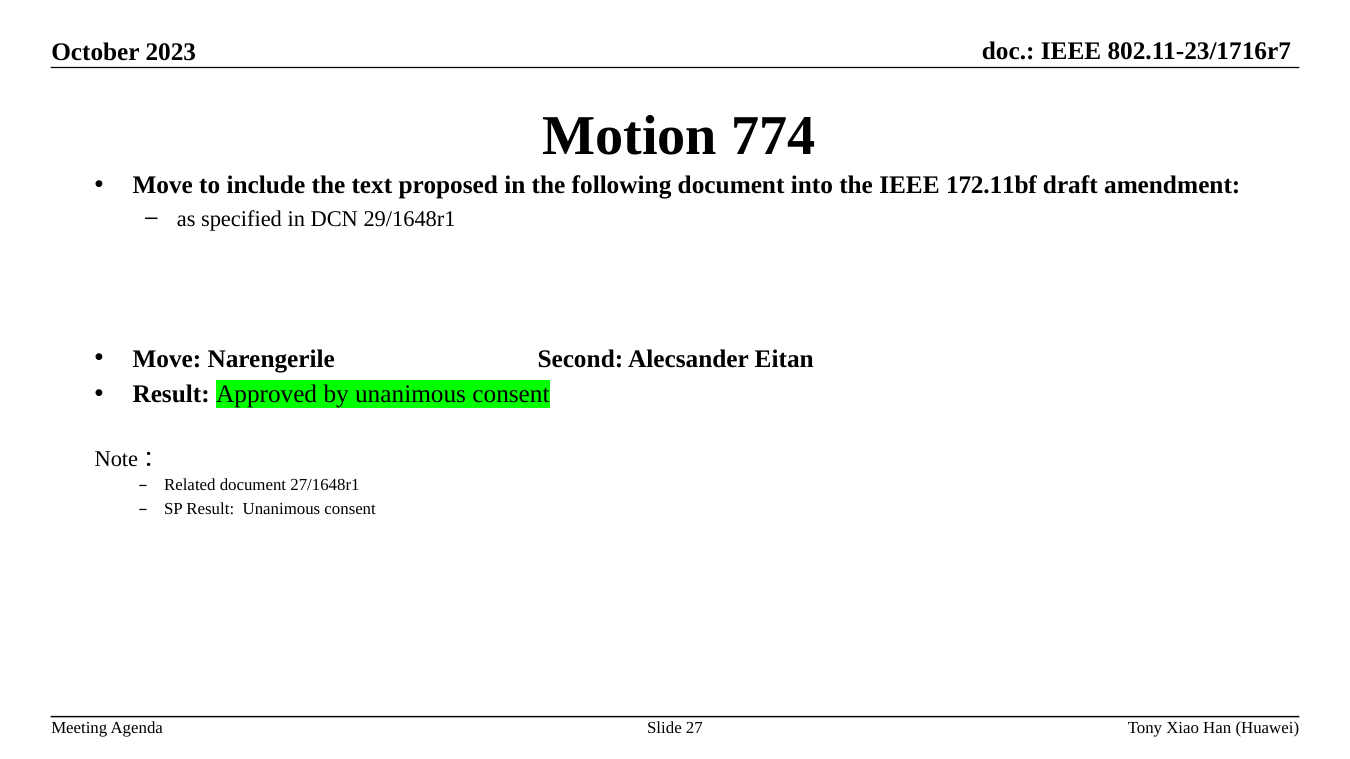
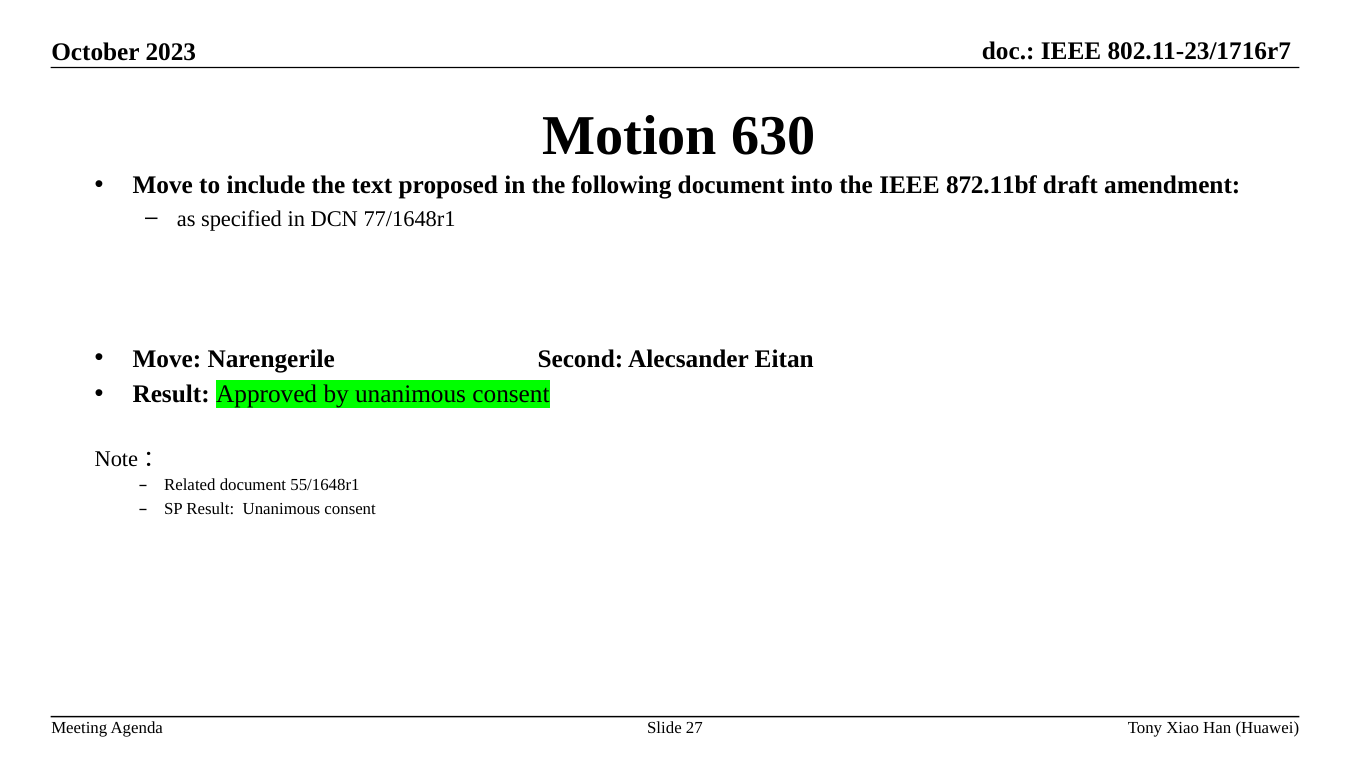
774: 774 -> 630 (773, 136)
172.11bf: 172.11bf -> 872.11bf (991, 186)
29/1648r1: 29/1648r1 -> 77/1648r1 (410, 219)
27/1648r1: 27/1648r1 -> 55/1648r1 (325, 485)
